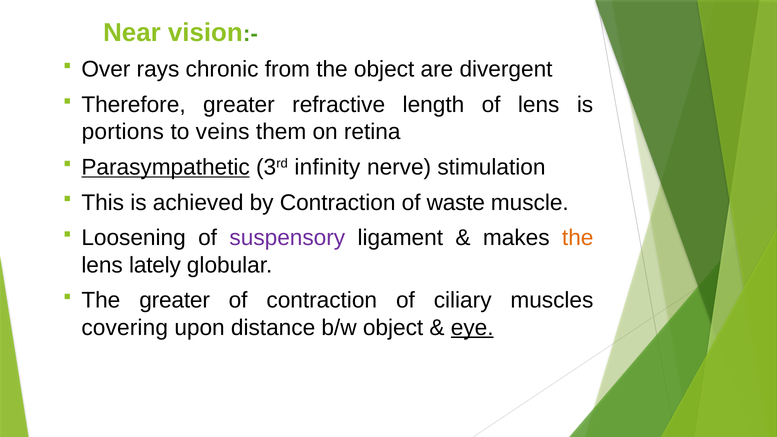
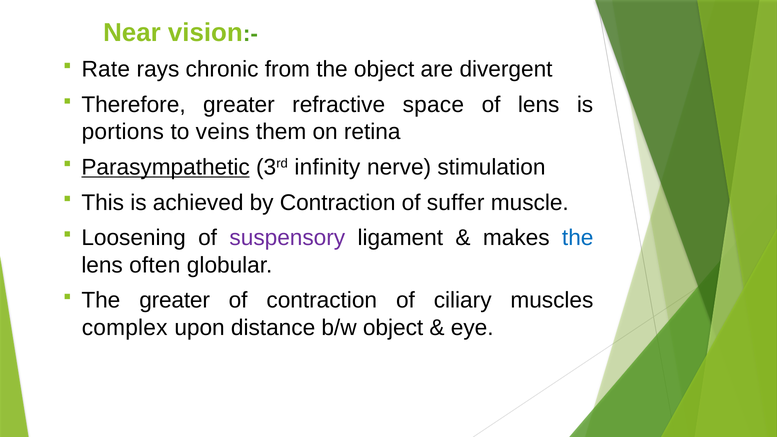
Over: Over -> Rate (106, 70)
length: length -> space (433, 105)
waste: waste -> suffer (456, 203)
the colour: orange -> blue (578, 238)
lately: lately -> often (155, 265)
covering: covering -> complex (125, 328)
eye underline: present -> none (472, 328)
